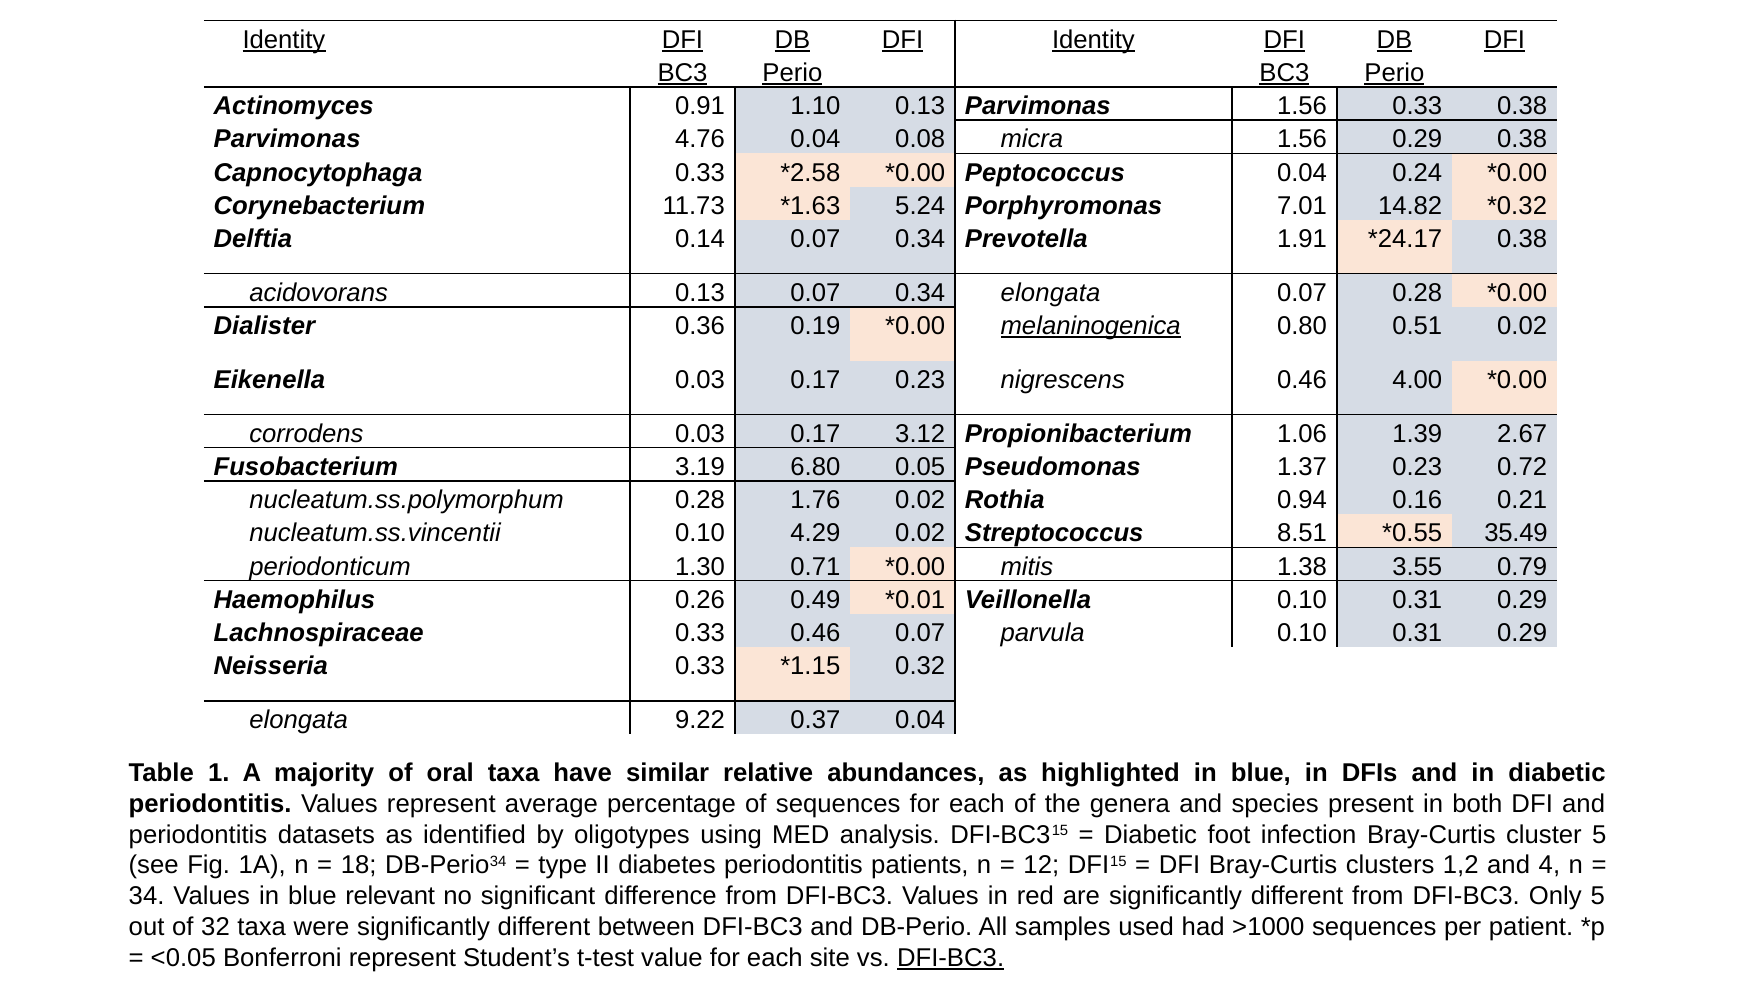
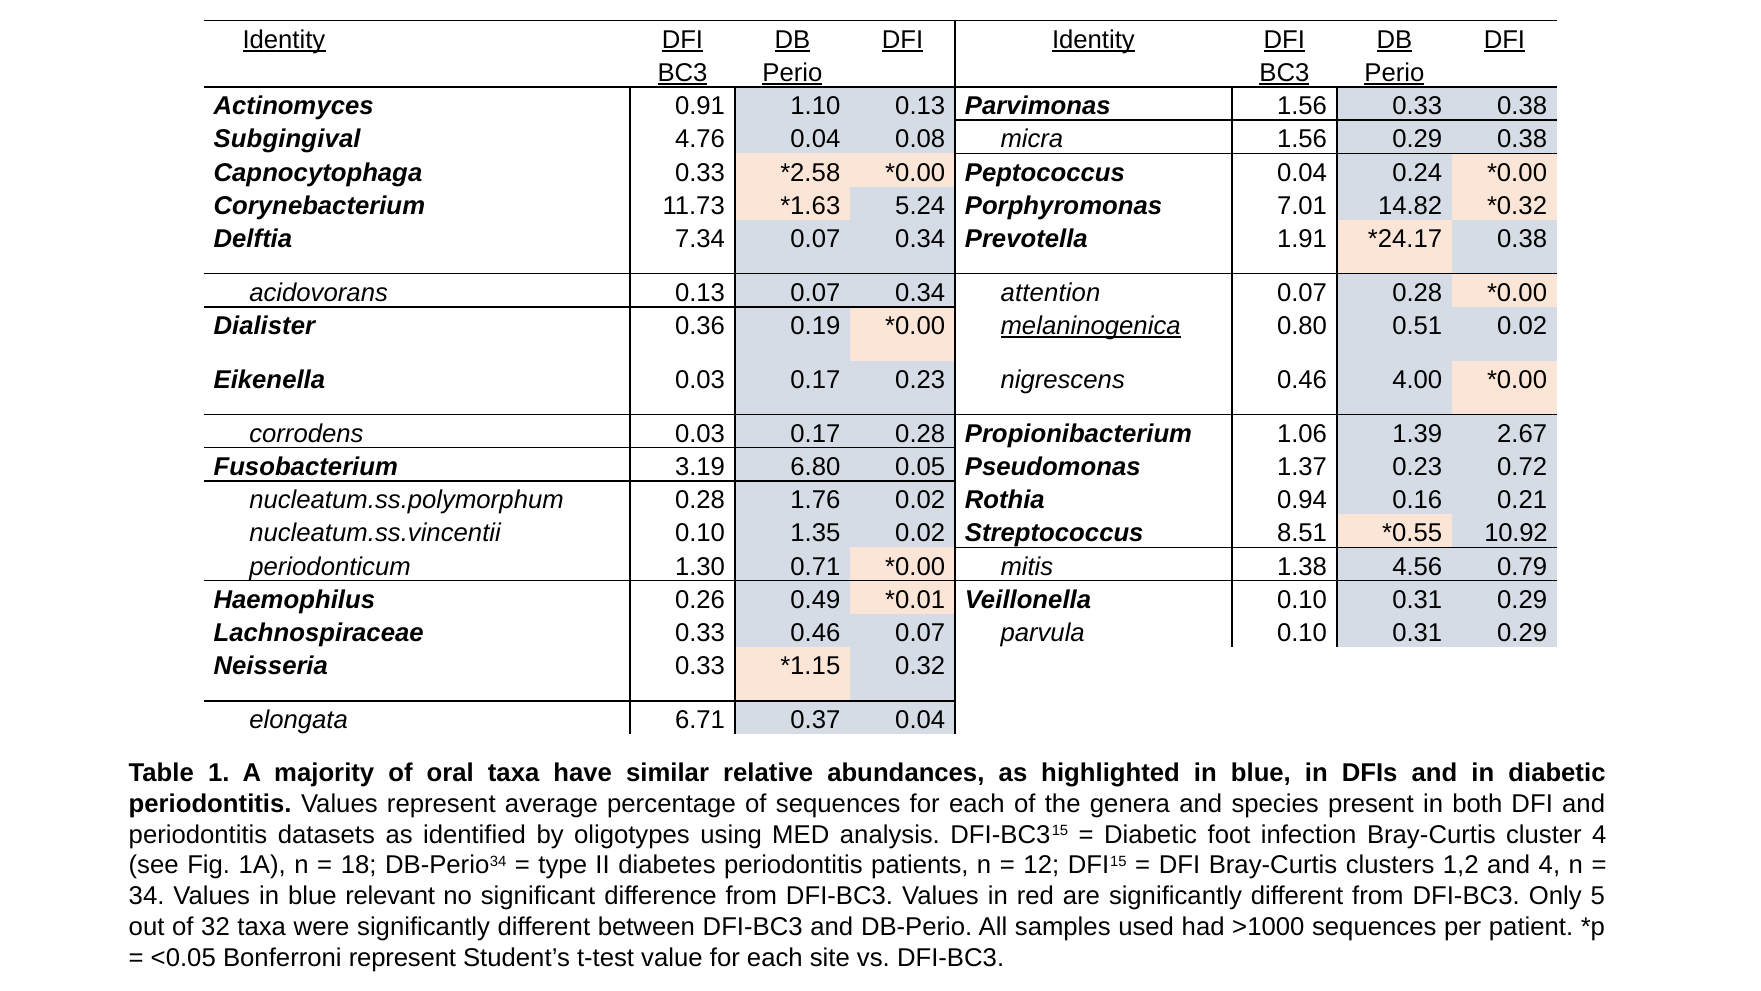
Parvimonas: Parvimonas -> Subgingival (287, 139)
0.14: 0.14 -> 7.34 (700, 239)
0.34 elongata: elongata -> attention (1051, 293)
0.17 3.12: 3.12 -> 0.28 (920, 433)
4.29: 4.29 -> 1.35 (815, 533)
35.49: 35.49 -> 10.92 (1516, 533)
3.55: 3.55 -> 4.56 (1417, 566)
9.22: 9.22 -> 6.71 (700, 720)
cluster 5: 5 -> 4 (1599, 834)
DFI-BC3 underline: present -> none (951, 958)
